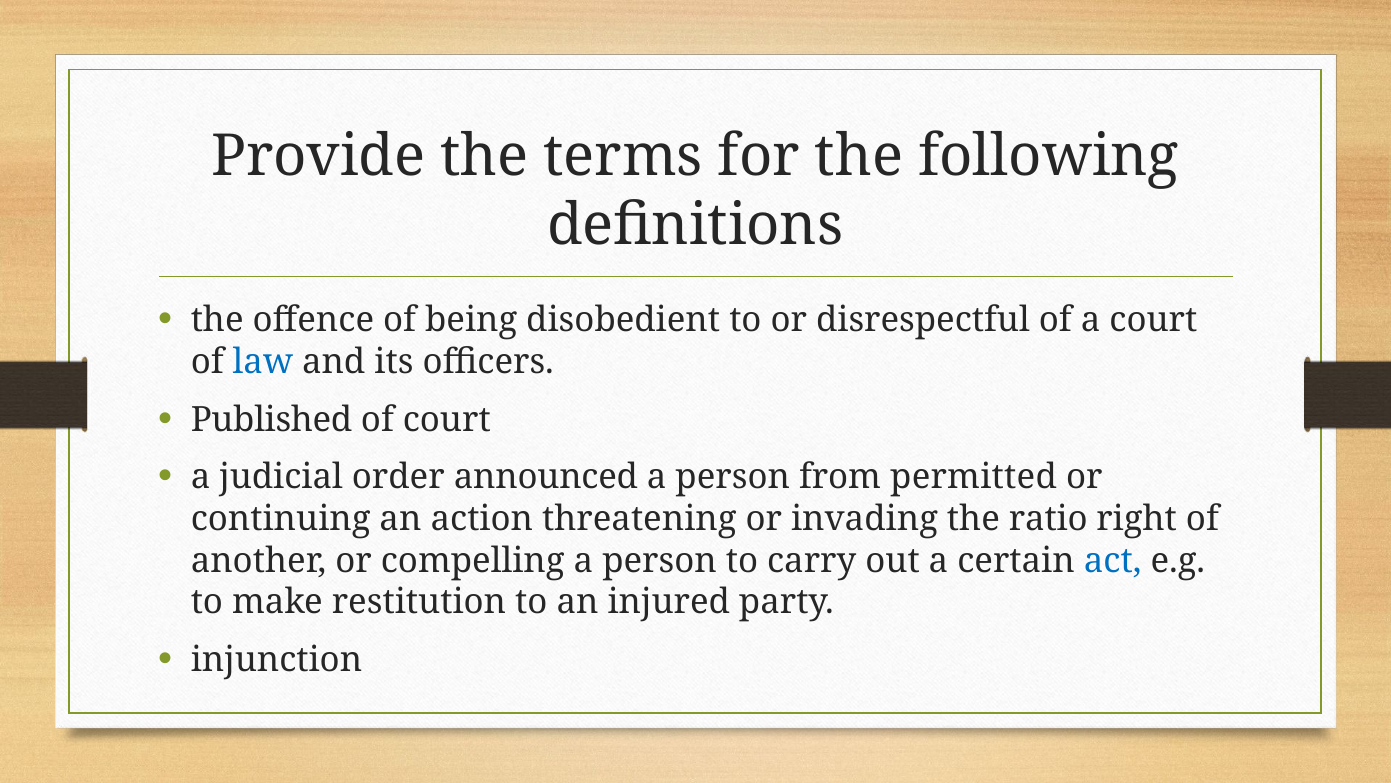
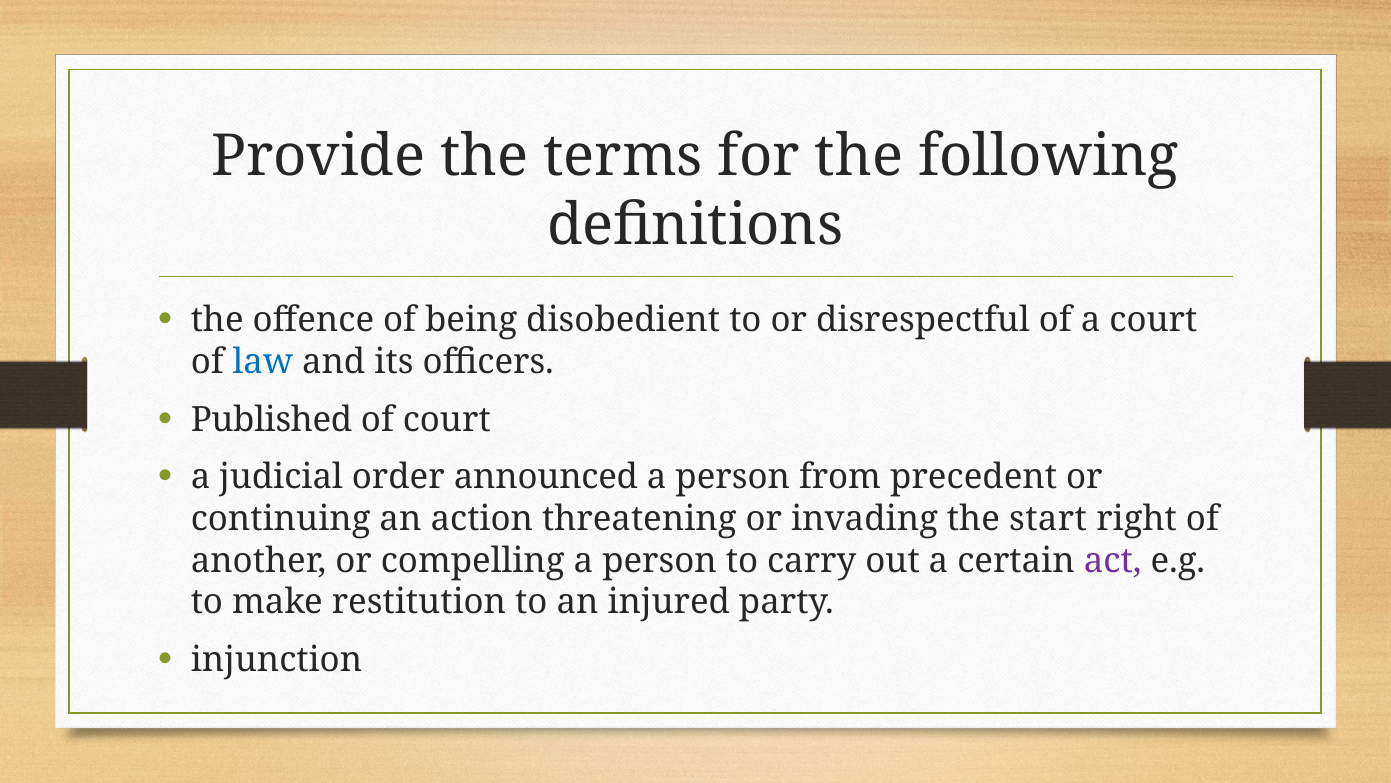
permitted: permitted -> precedent (974, 477)
ratio: ratio -> start (1048, 518)
act colour: blue -> purple (1113, 560)
